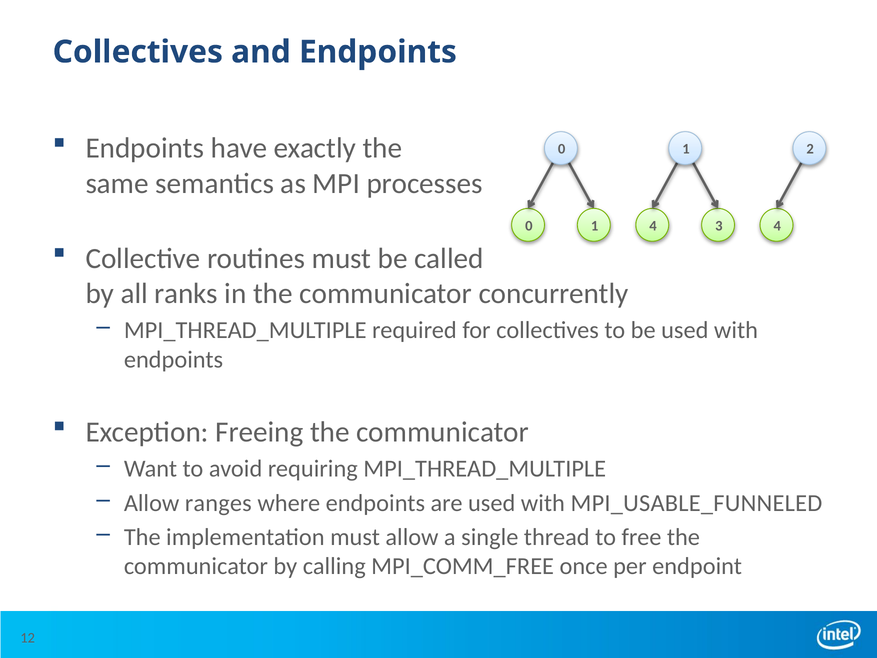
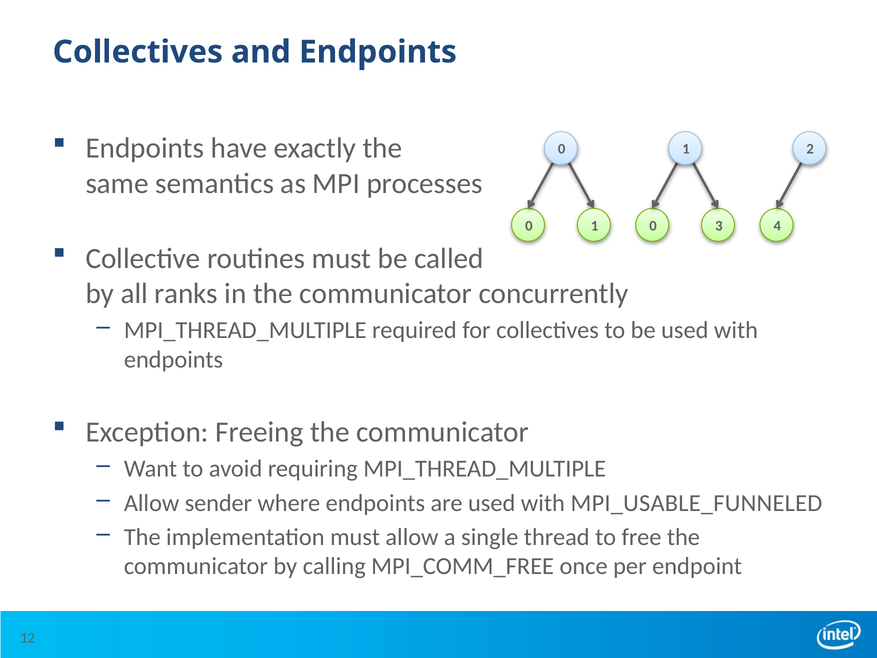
0 4: 4 -> 0 (653, 226)
ranges: ranges -> sender (218, 503)
